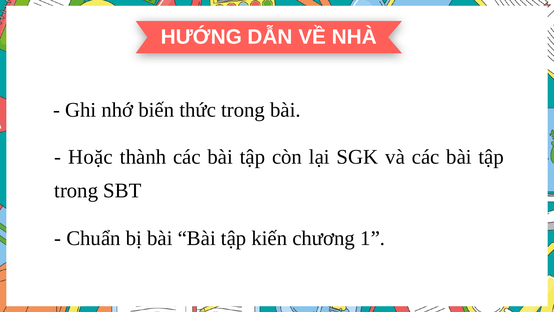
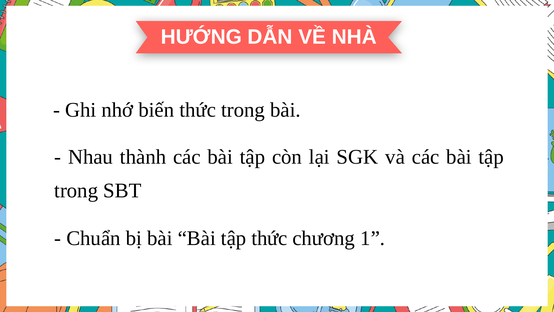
Hoặc: Hoặc -> Nhau (91, 157)
tập kiến: kiến -> thức (269, 238)
